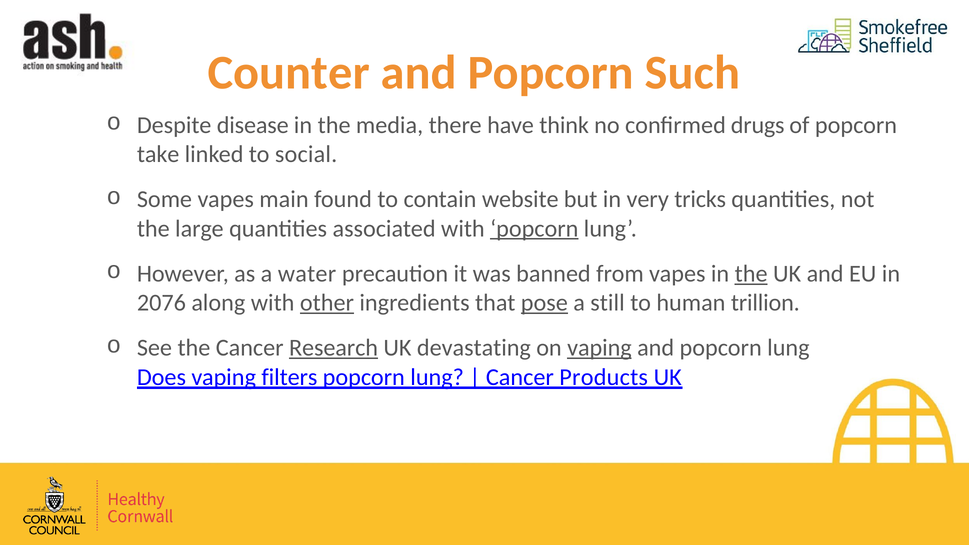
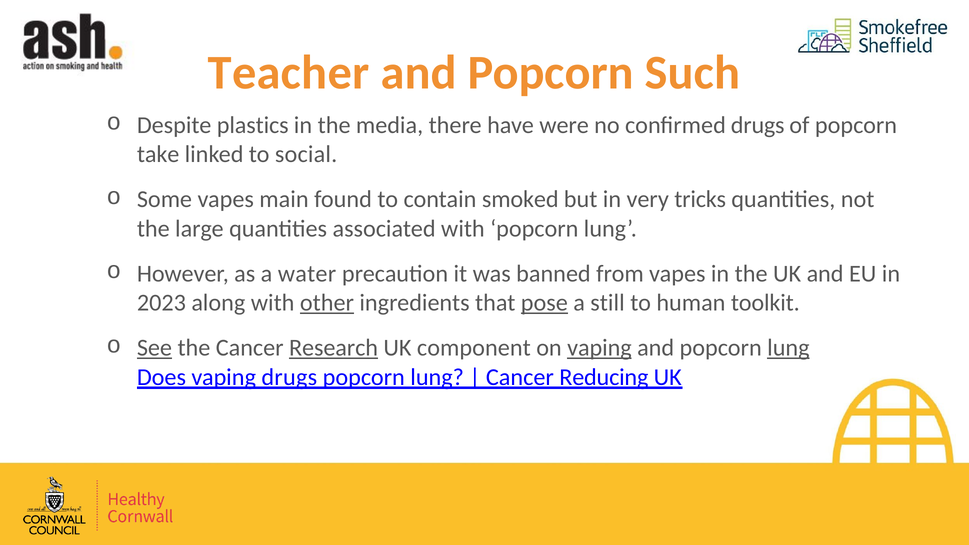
Counter: Counter -> Teacher (289, 73)
disease: disease -> plastics (253, 125)
think: think -> were (564, 125)
website: website -> smoked (520, 200)
popcorn underline: present -> none (534, 229)
the underline: present -> none (751, 274)
2076: 2076 -> 2023 (161, 303)
trillion: trillion -> toolkit (765, 303)
See underline: none -> present (154, 348)
devastating: devastating -> component (474, 348)
lung underline: none -> present (788, 348)
vaping filters: filters -> drugs (289, 377)
Products: Products -> Reducing (604, 377)
